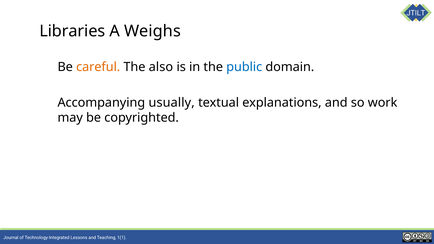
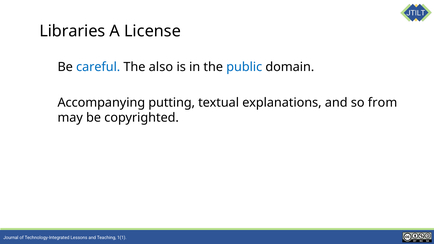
Weighs: Weighs -> License (153, 31)
careful colour: orange -> blue (98, 67)
usually: usually -> putting (172, 103)
work: work -> from (383, 103)
